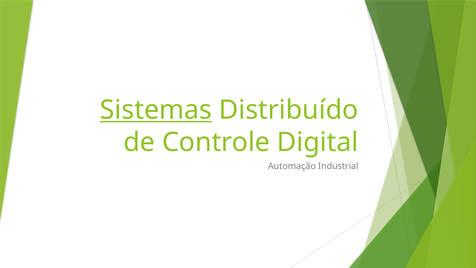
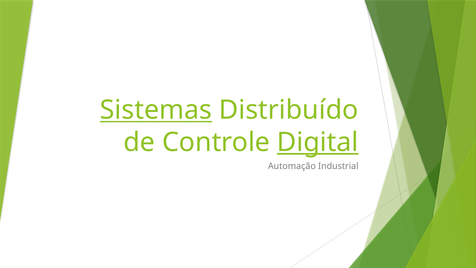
Digital underline: none -> present (318, 142)
